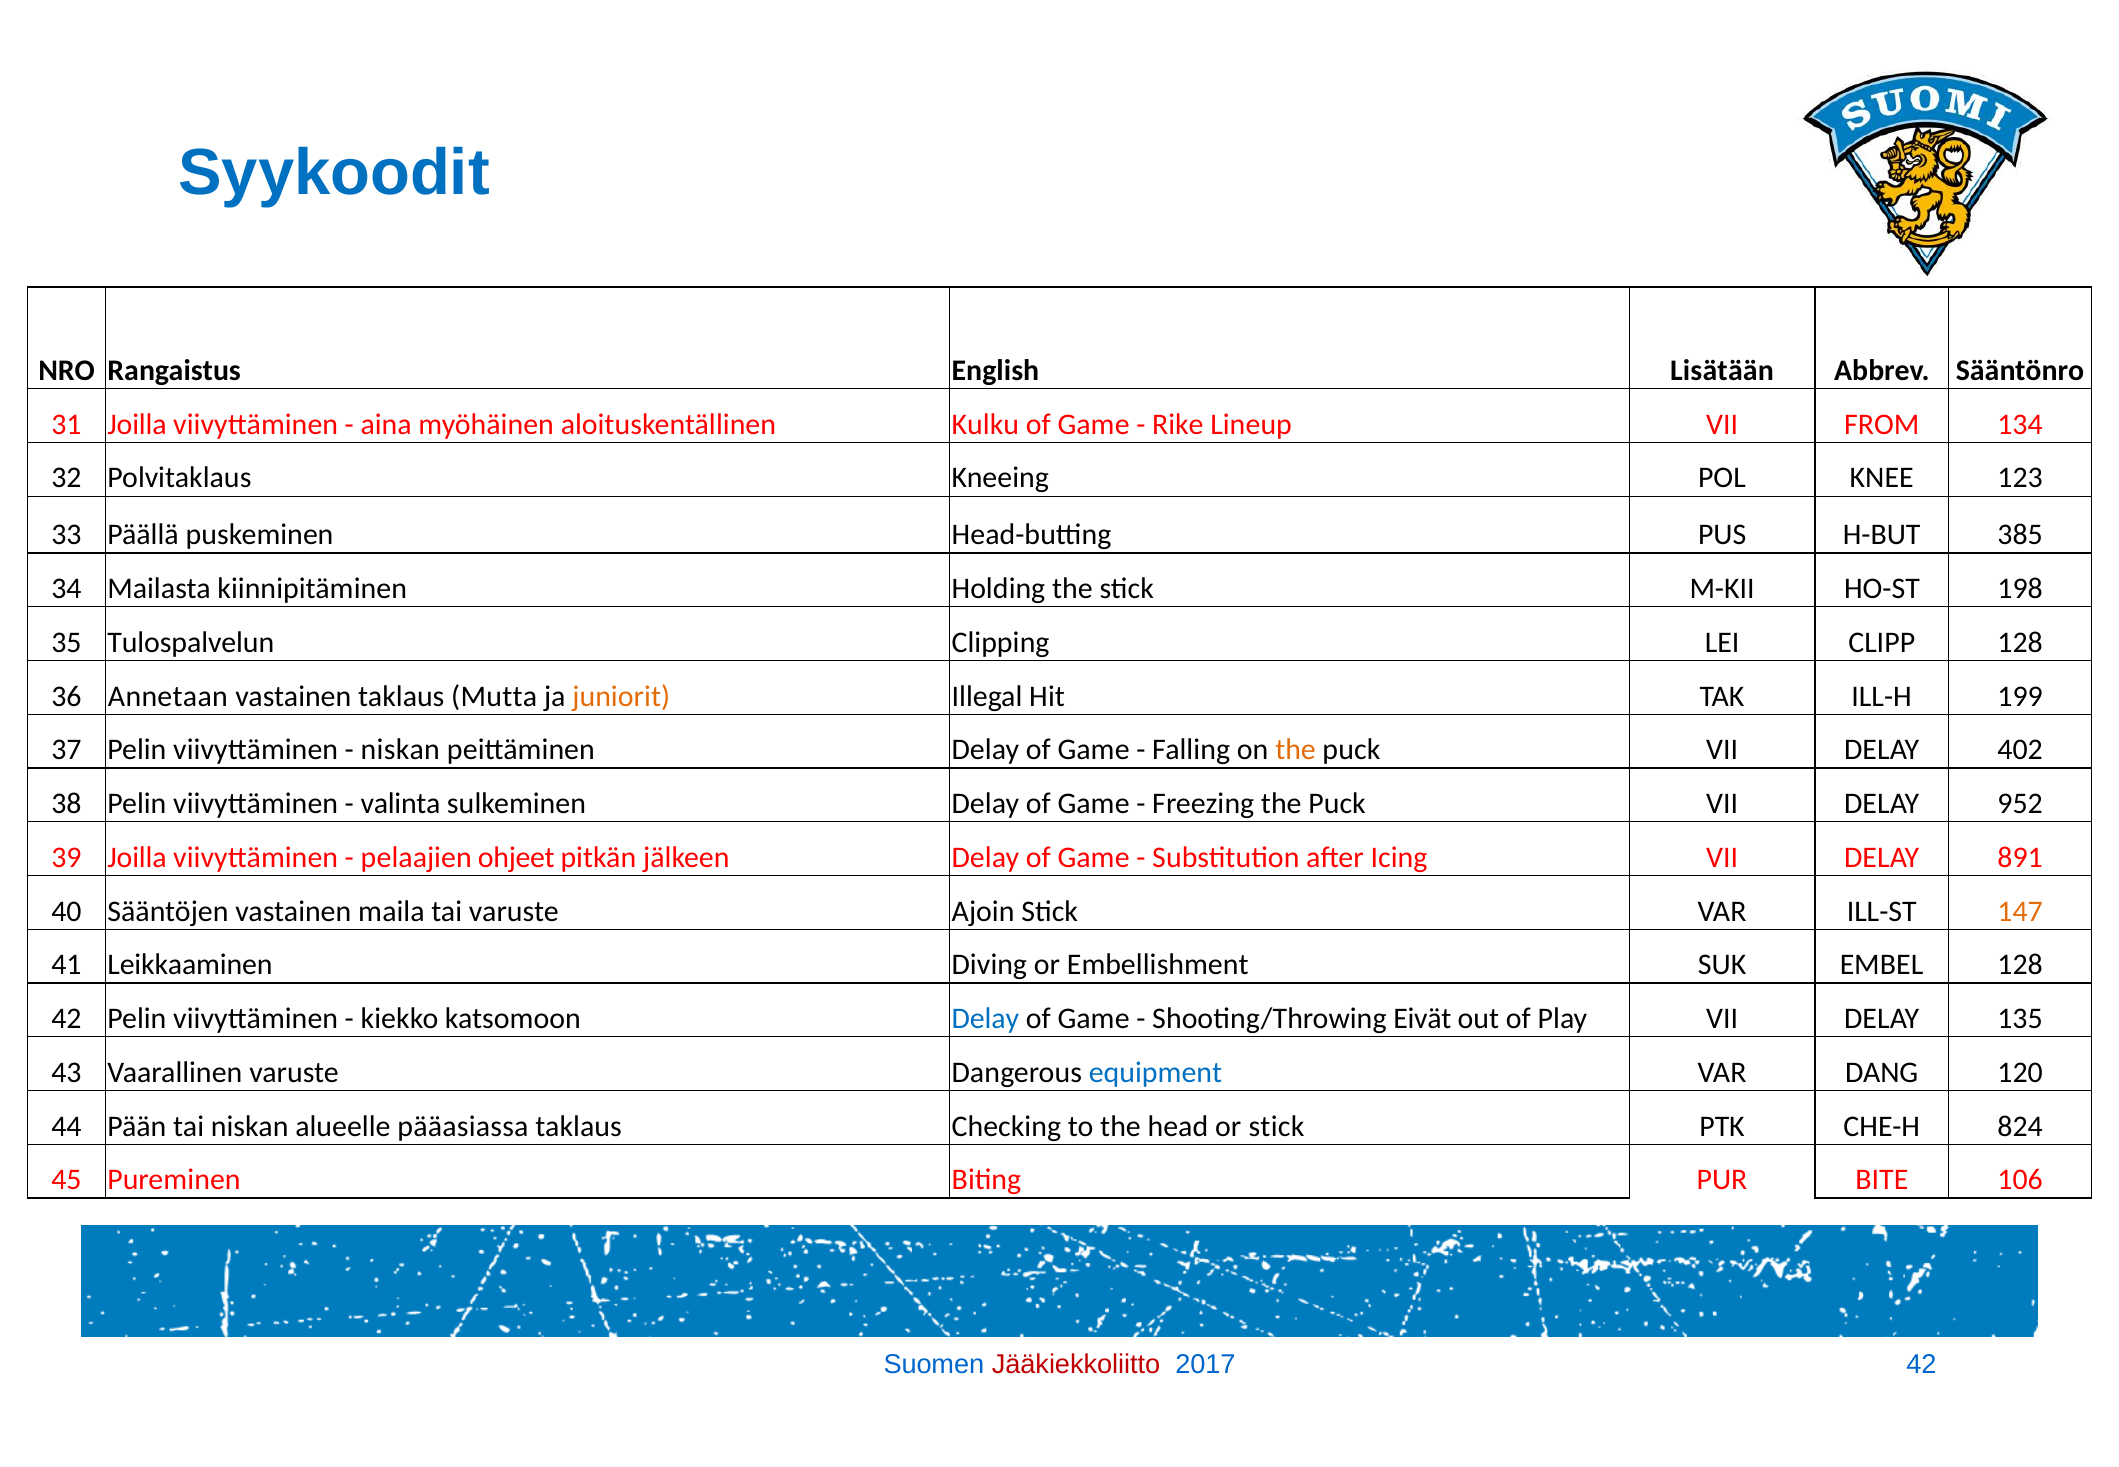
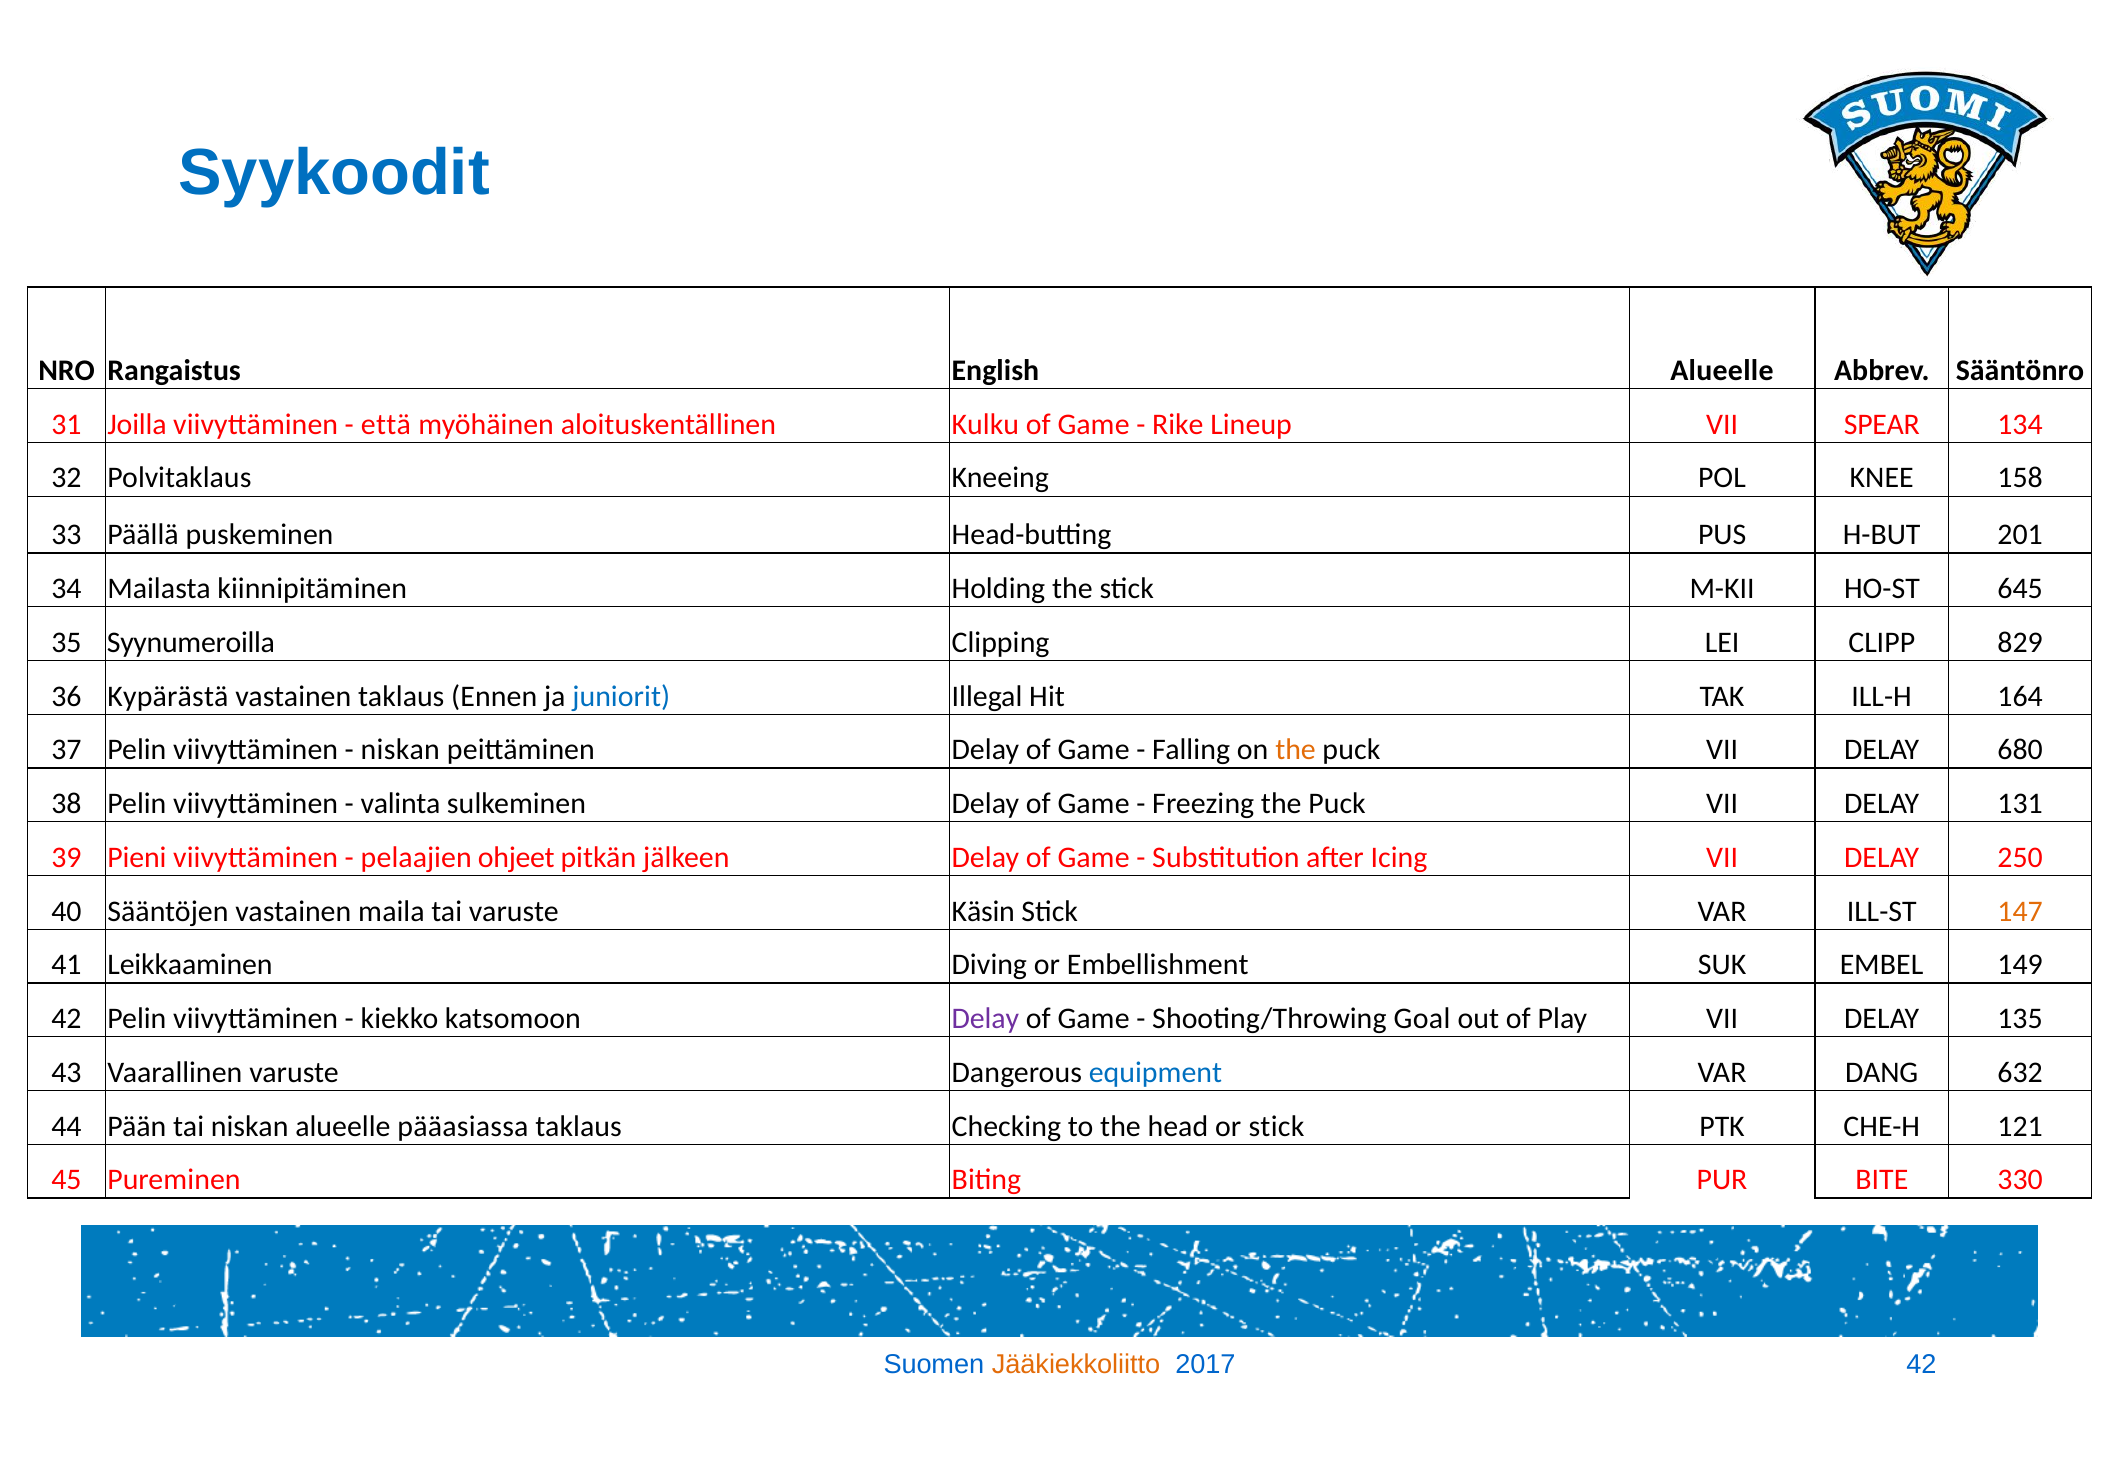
English Lisätään: Lisätään -> Alueelle (1722, 371)
aina: aina -> että (386, 424)
FROM: FROM -> SPEAR (1882, 424)
123: 123 -> 158 (2020, 478)
385: 385 -> 201 (2020, 535)
198: 198 -> 645 (2020, 589)
Tulospalvelun: Tulospalvelun -> Syynumeroilla (191, 643)
CLIPP 128: 128 -> 829 (2020, 643)
Annetaan: Annetaan -> Kypärästä (168, 696)
Mutta: Mutta -> Ennen (494, 696)
juniorit colour: orange -> blue (621, 696)
199: 199 -> 164 (2020, 696)
402: 402 -> 680 (2020, 750)
952: 952 -> 131 (2020, 804)
39 Joilla: Joilla -> Pieni (137, 858)
891: 891 -> 250 (2020, 858)
Ajoin: Ajoin -> Käsin (983, 911)
EMBEL 128: 128 -> 149 (2020, 965)
Delay colour: blue -> purple (985, 1019)
Eivät: Eivät -> Goal (1422, 1019)
120: 120 -> 632 (2020, 1073)
824: 824 -> 121 (2020, 1126)
106: 106 -> 330 (2020, 1180)
Jääkiekkoliitto colour: red -> orange (1076, 1365)
